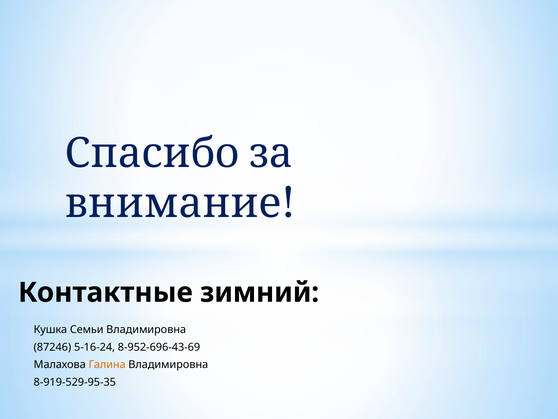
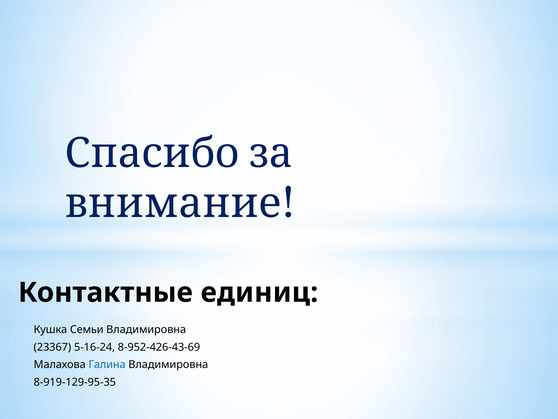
зимний: зимний -> единиц (259, 292)
87246: 87246 -> 23367 (52, 347)
8-952-696-43-69: 8-952-696-43-69 -> 8-952-426-43-69 (159, 347)
Галина colour: orange -> blue (107, 364)
8-919-529-95-35: 8-919-529-95-35 -> 8-919-129-95-35 (75, 382)
